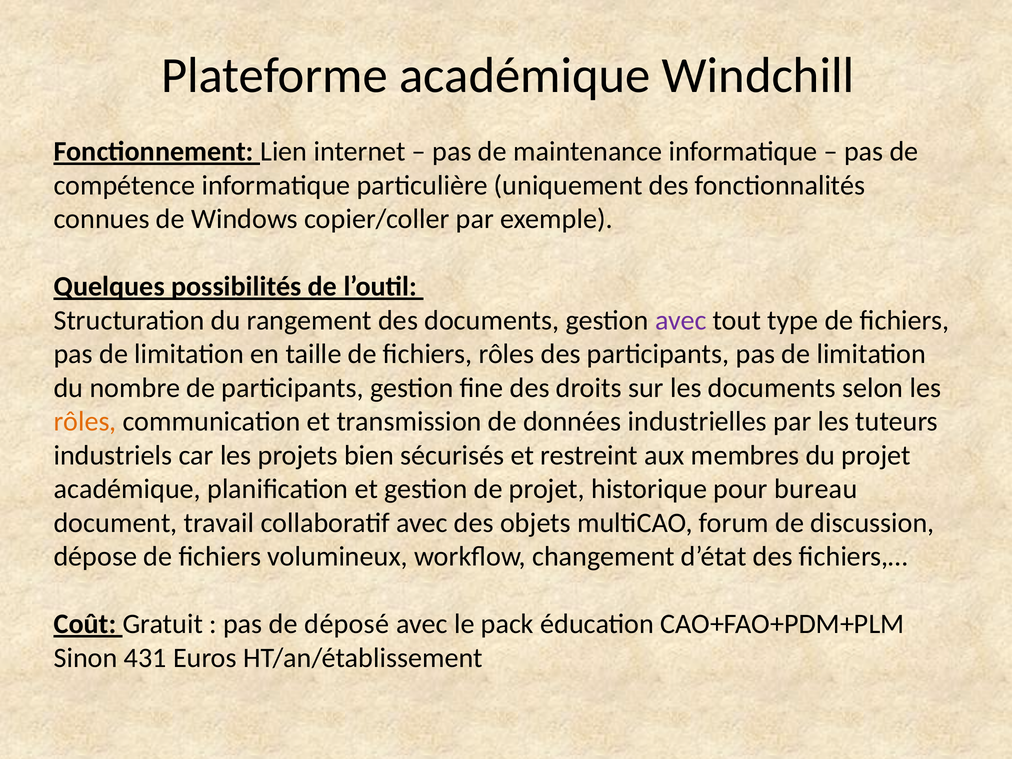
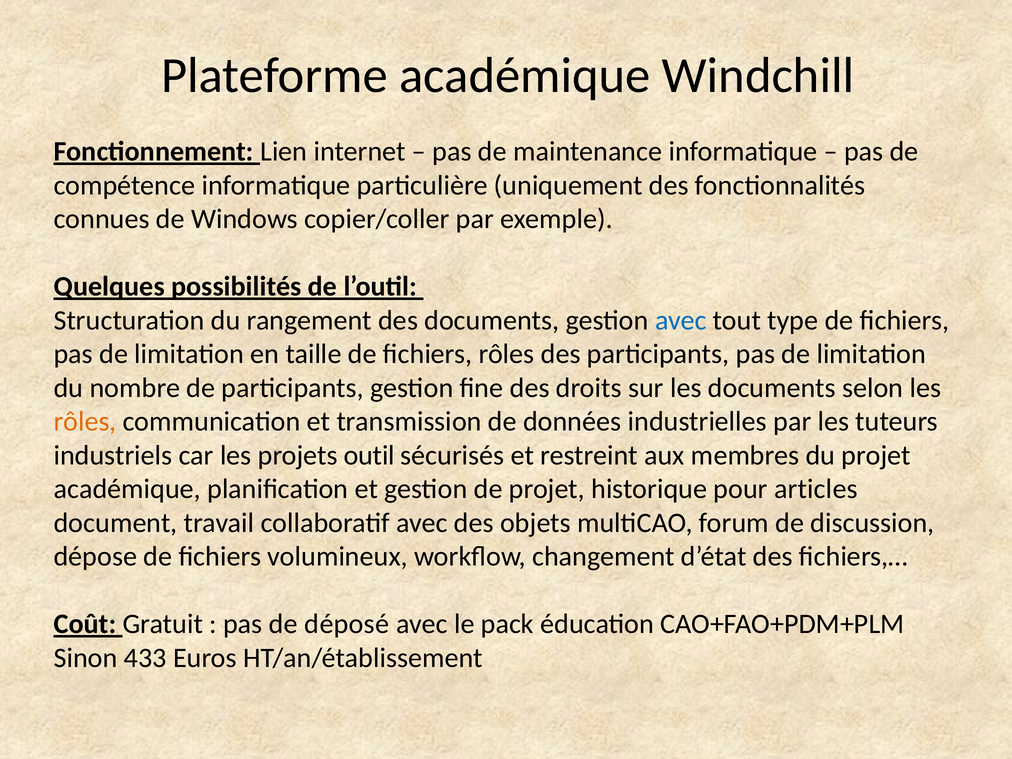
avec colour: purple -> blue (681, 320)
bien: bien -> outil (369, 455)
bureau: bureau -> articles (816, 489)
431: 431 -> 433 (145, 658)
